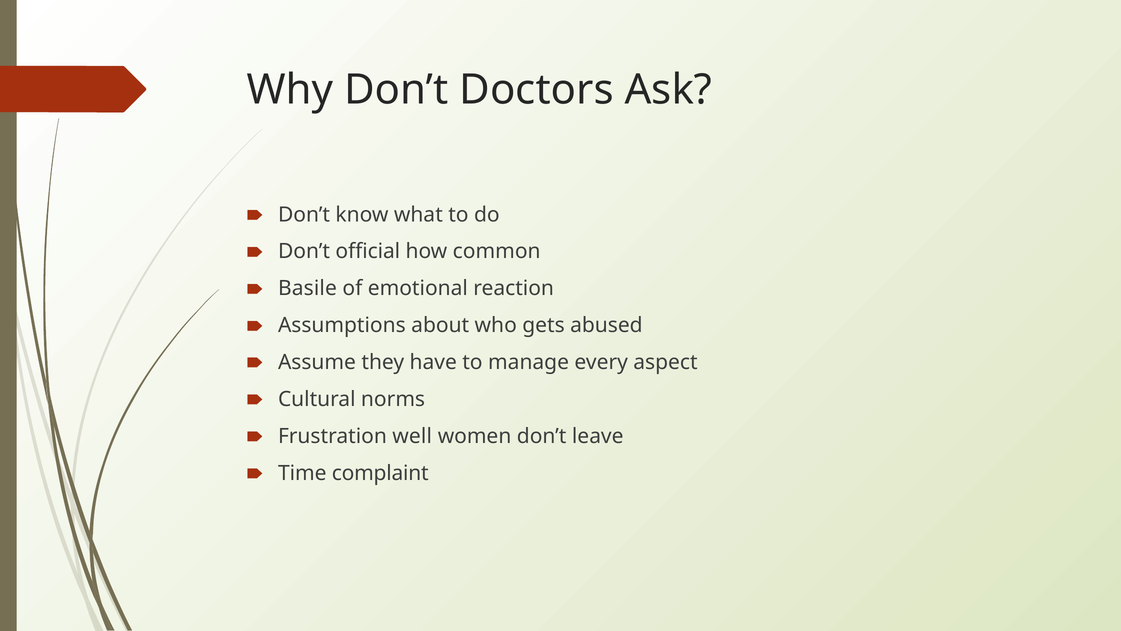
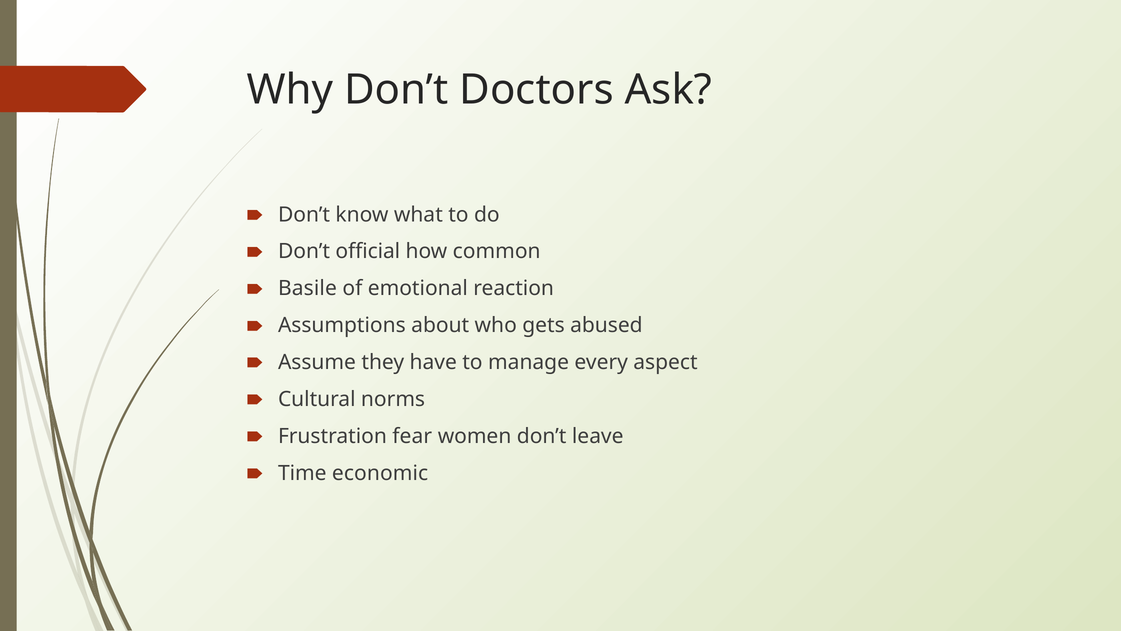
well: well -> fear (412, 436)
complaint: complaint -> economic (380, 473)
